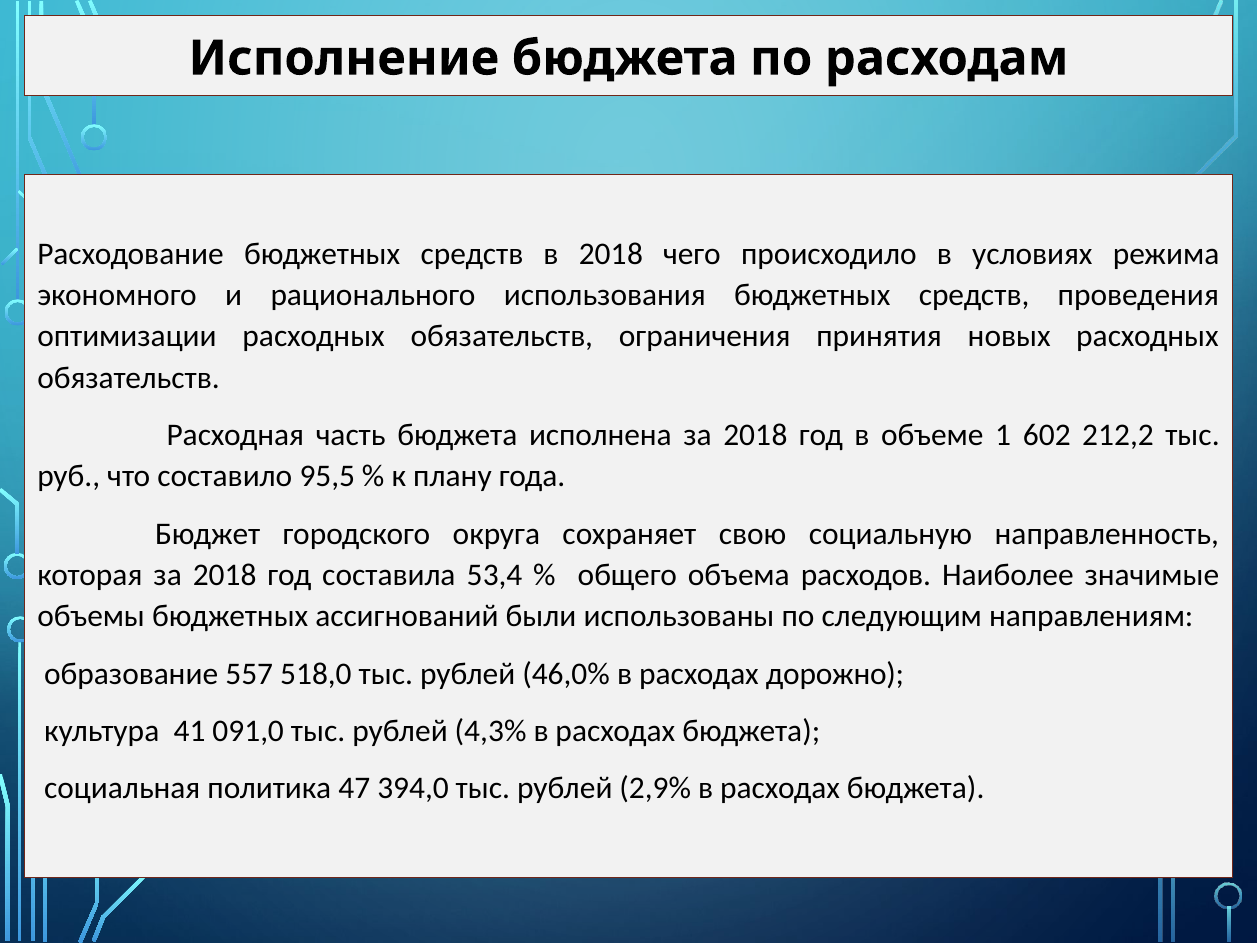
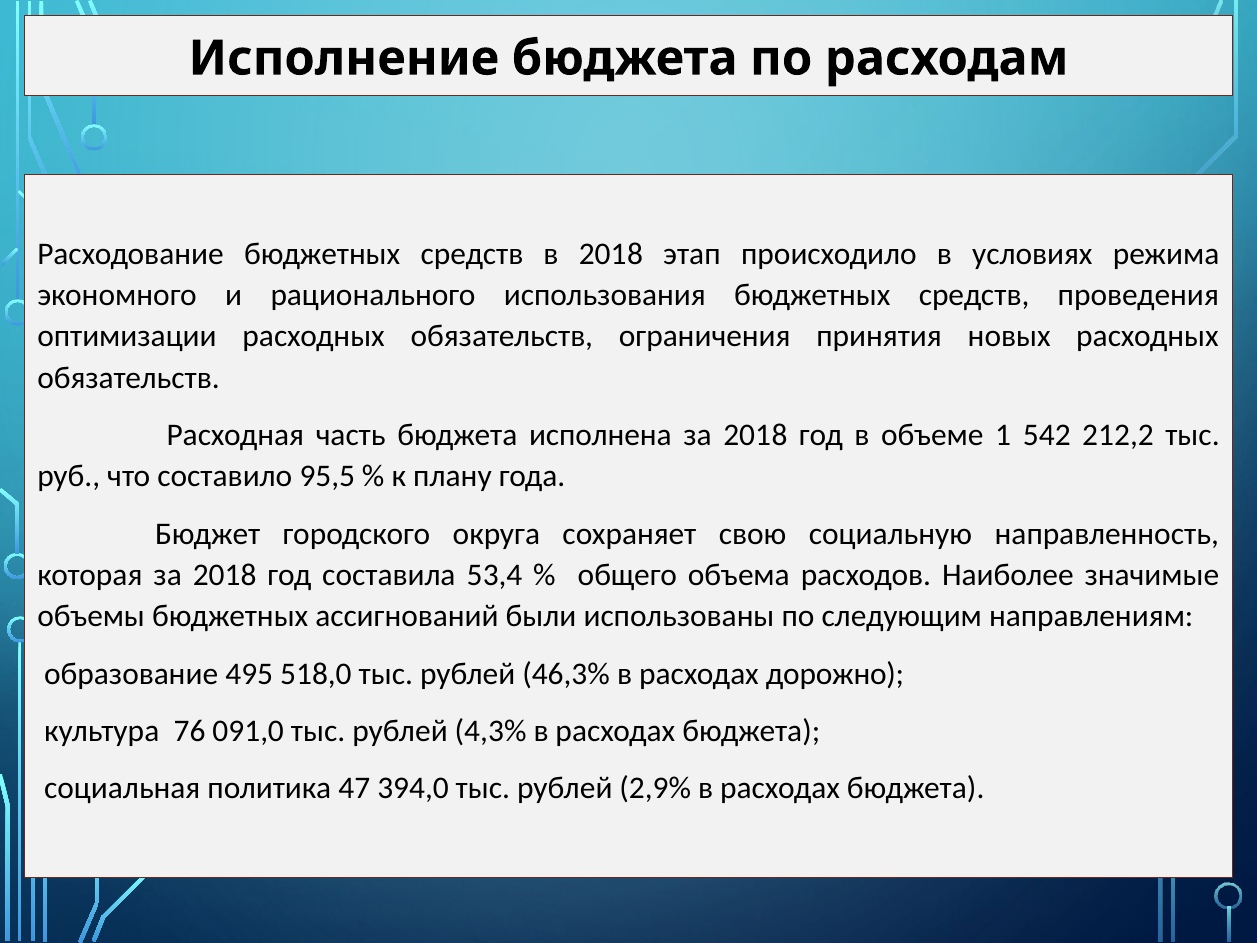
чего: чего -> этап (692, 254)
602: 602 -> 542 (1047, 435)
557: 557 -> 495 (249, 673)
46,0%: 46,0% -> 46,3% (566, 673)
41: 41 -> 76 (190, 731)
